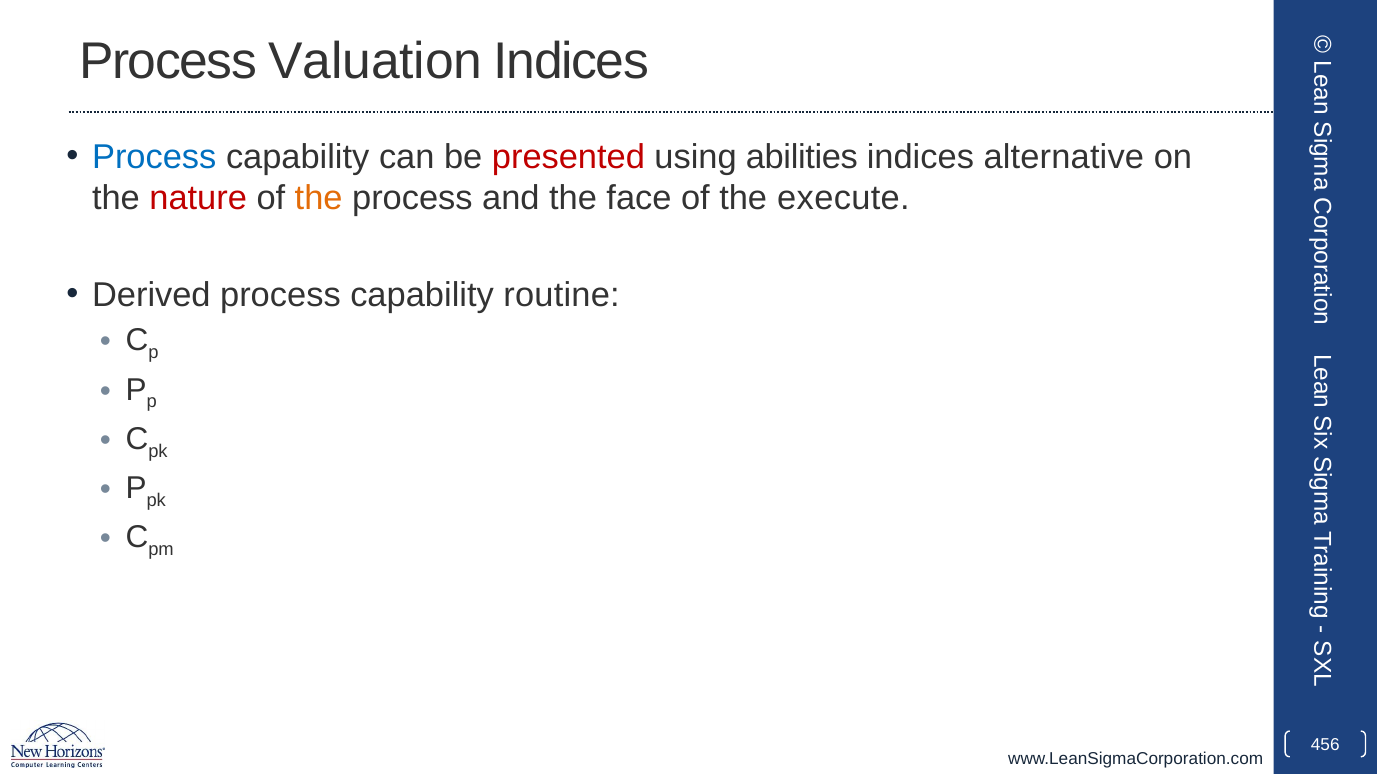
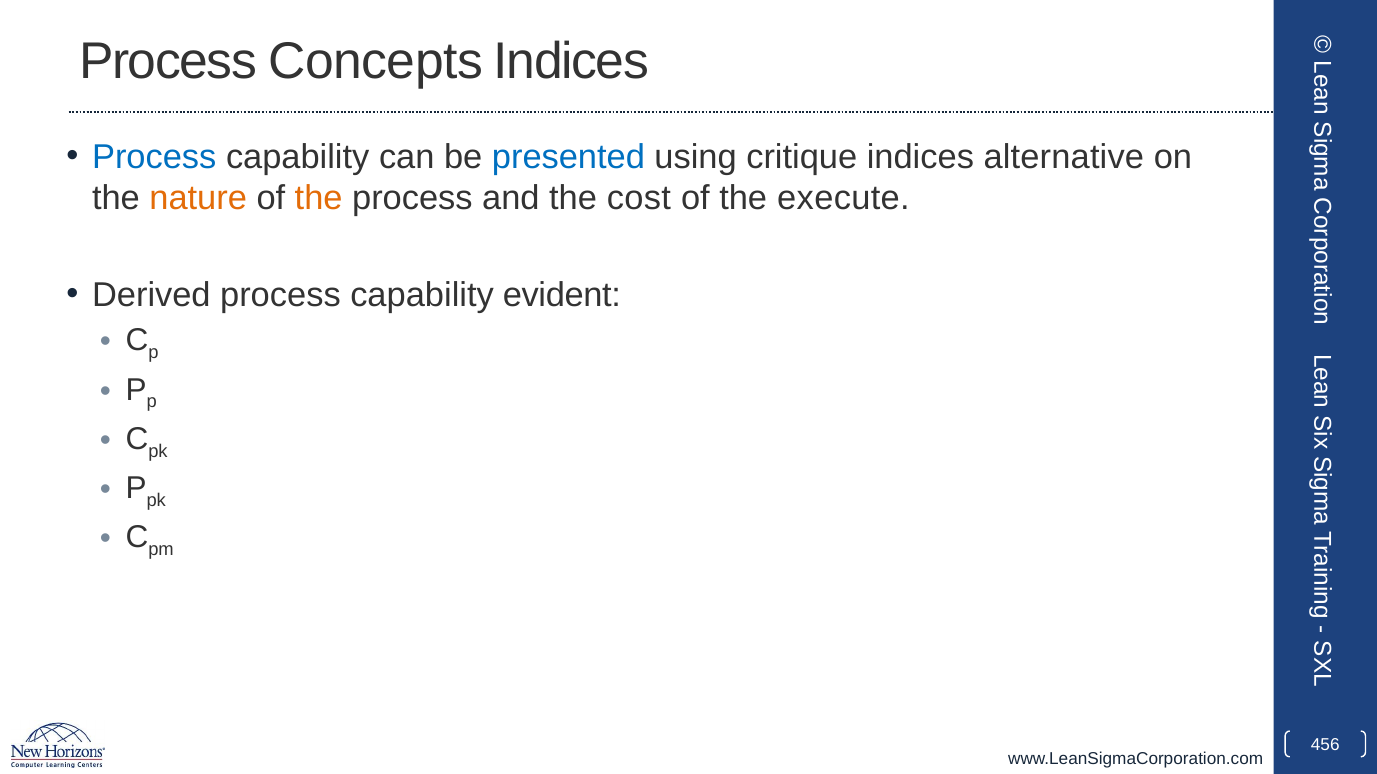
Valuation: Valuation -> Concepts (376, 61)
presented colour: red -> blue (568, 157)
abilities: abilities -> critique (802, 157)
nature colour: red -> orange (198, 199)
face: face -> cost (639, 199)
routine: routine -> evident (562, 295)
